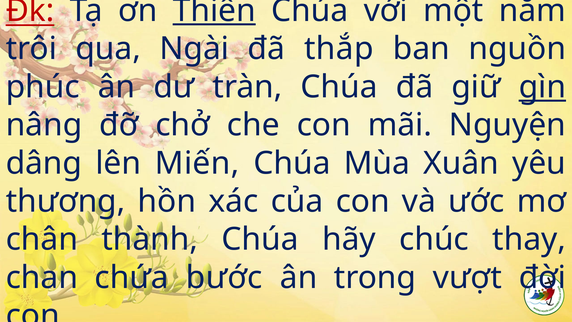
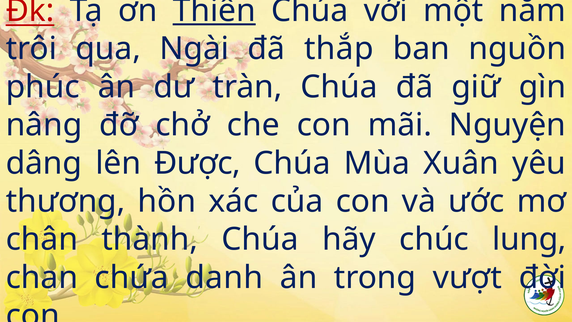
gìn underline: present -> none (542, 87)
Miến: Miến -> Được (197, 163)
thay: thay -> lung (529, 239)
bước: bước -> danh (224, 277)
